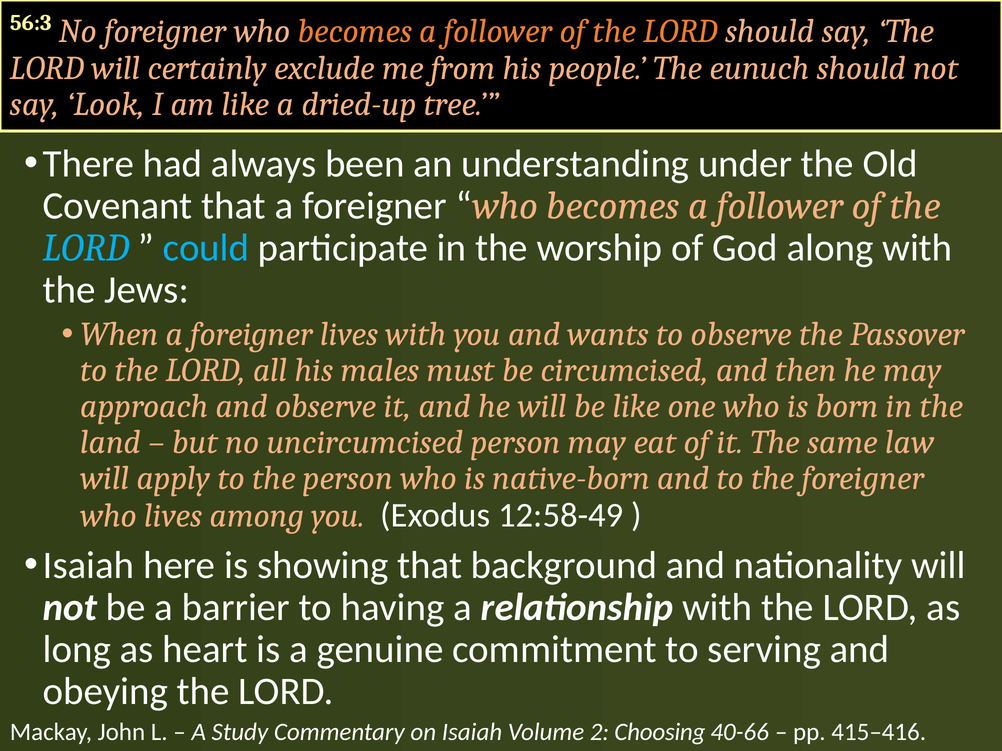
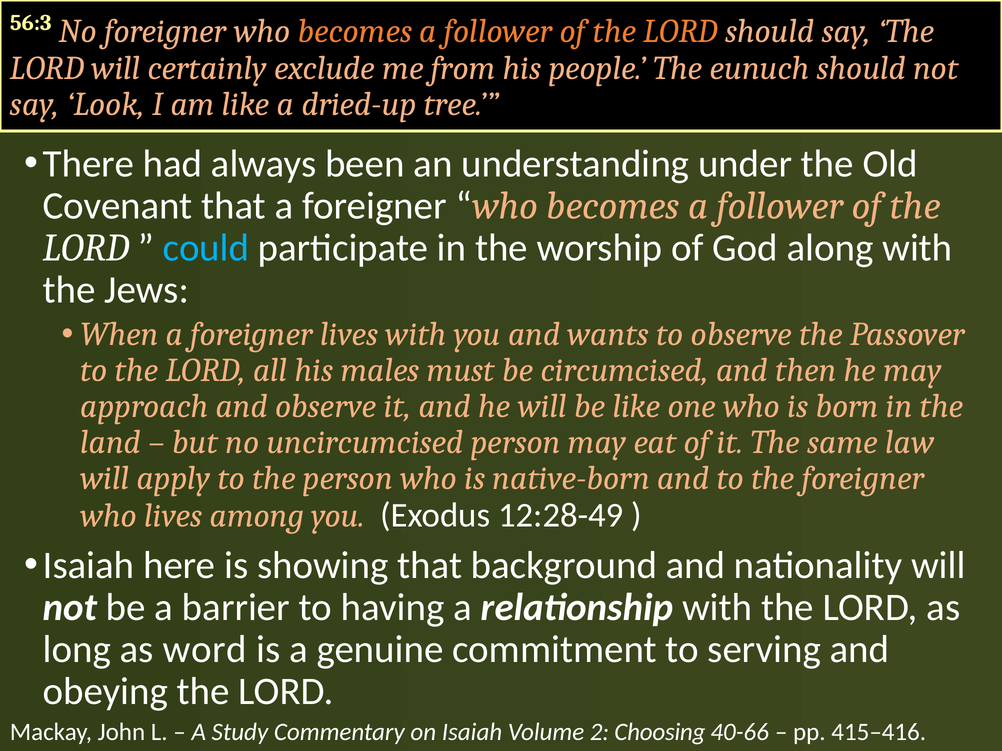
LORD colour: light blue -> white (86, 248)
12:58-49: 12:58-49 -> 12:28-49 (561, 515)
heart: heart -> word (205, 650)
